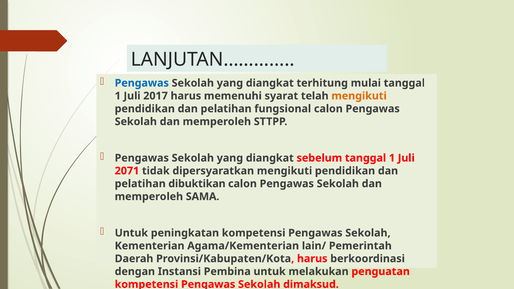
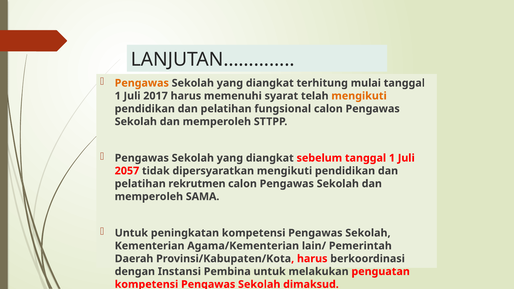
Pengawas colour: blue -> orange (142, 83)
2071: 2071 -> 2057 (127, 171)
dibuktikan: dibuktikan -> rekrutmen (197, 184)
